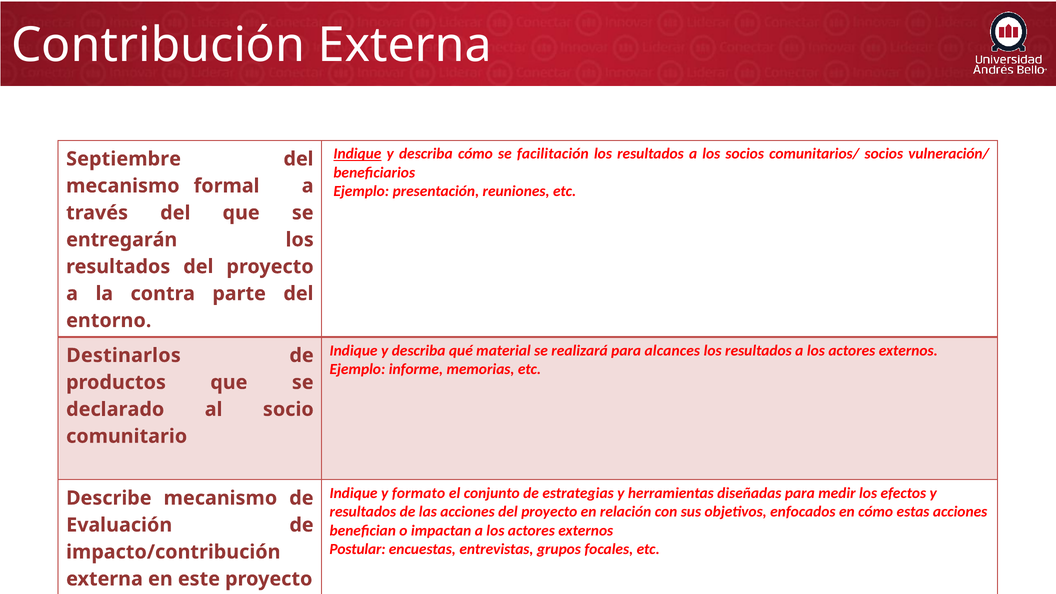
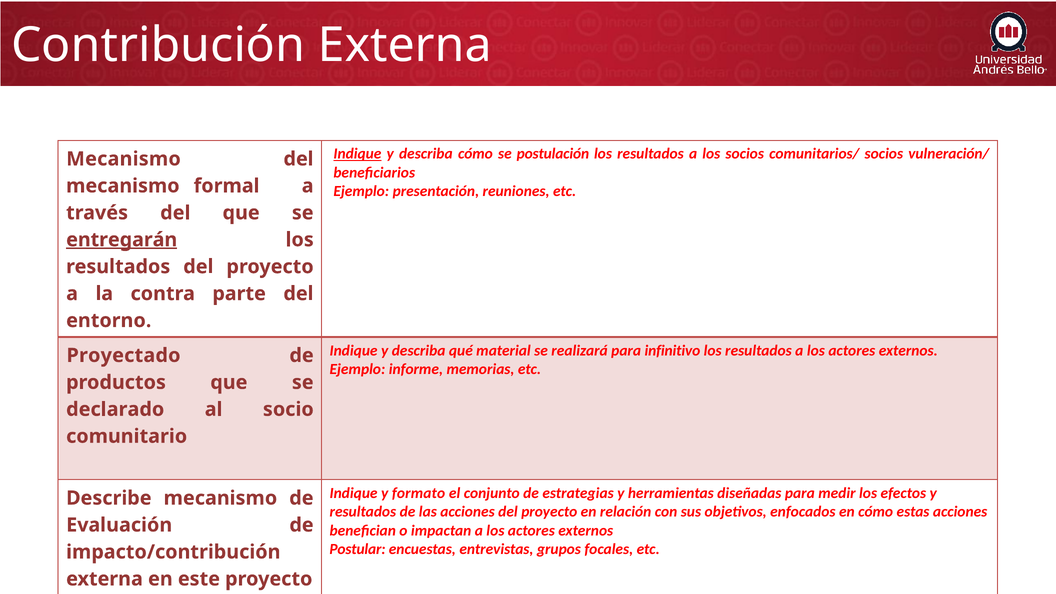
facilitación: facilitación -> postulación (553, 154)
Septiembre: Septiembre -> Mecanismo (124, 159)
entregarán underline: none -> present (122, 240)
alcances: alcances -> infinitivo (672, 350)
Destinarlos: Destinarlos -> Proyectado (124, 355)
